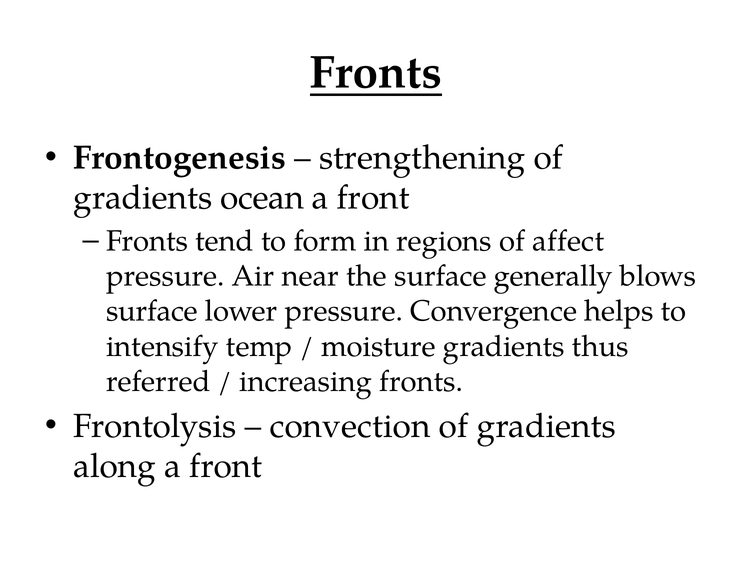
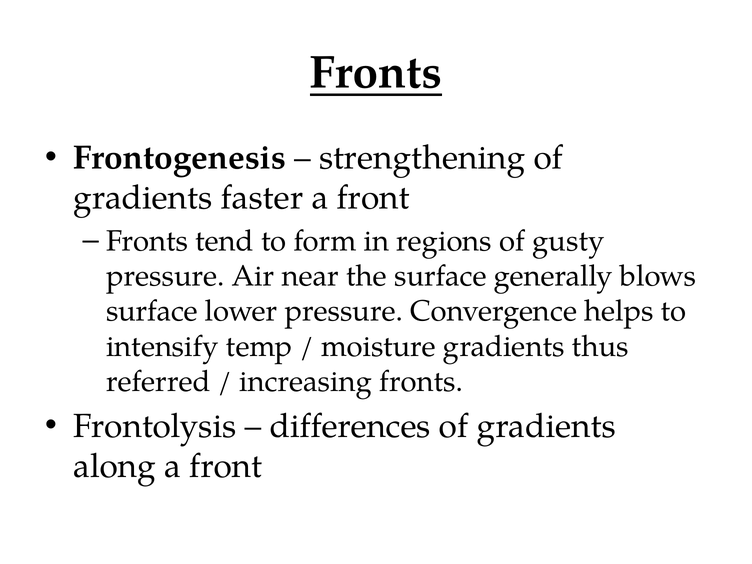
ocean: ocean -> faster (262, 198)
affect: affect -> gusty (568, 241)
convection: convection -> differences (350, 426)
